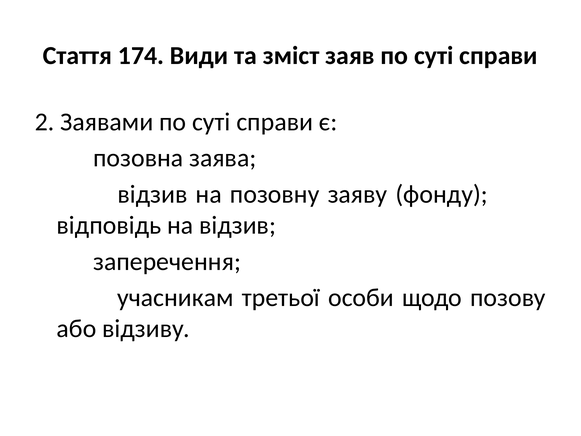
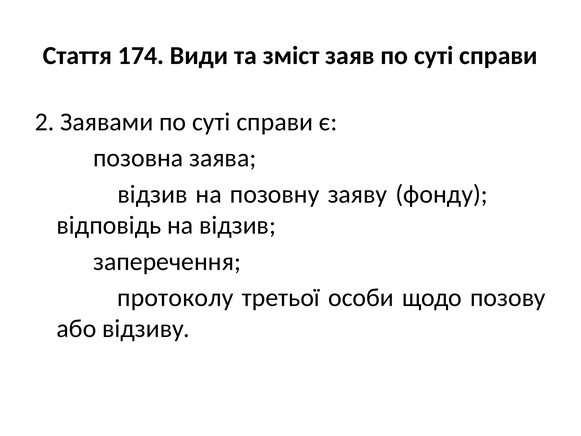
учасникам: учасникам -> протоколу (175, 298)
